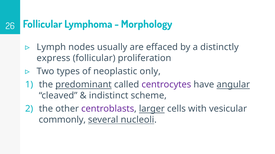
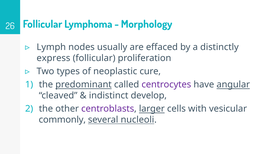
only: only -> cure (150, 72)
scheme: scheme -> develop (149, 96)
